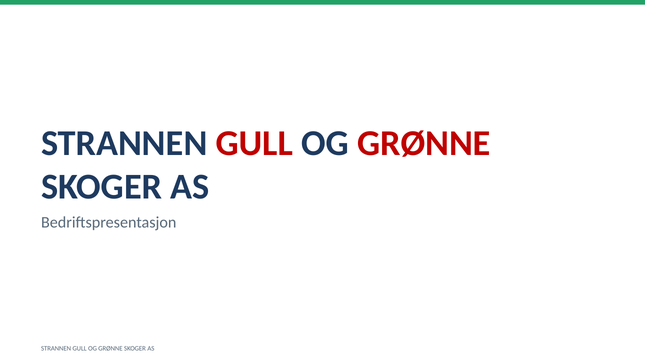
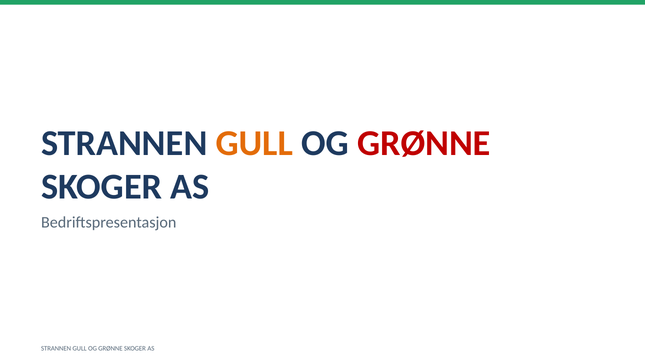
GULL colour: red -> orange (254, 143)
